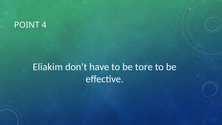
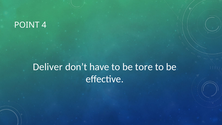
Eliakim: Eliakim -> Deliver (48, 67)
